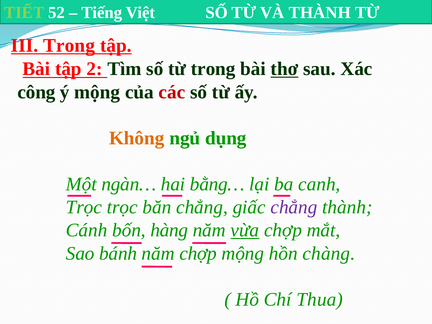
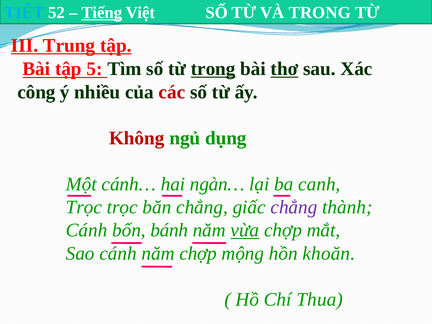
TIẾT colour: light green -> light blue (24, 13)
Tiếng underline: none -> present (102, 13)
VÀ THÀNH: THÀNH -> TRONG (320, 13)
III Trong: Trong -> Trung (69, 45)
2: 2 -> 5 (95, 69)
trong underline: none -> present (213, 69)
ý mộng: mộng -> nhiều (97, 92)
Không colour: orange -> red (137, 138)
ngàn…: ngàn… -> cánh… (129, 184)
bằng…: bằng… -> ngàn… (217, 184)
hàng: hàng -> bánh (169, 230)
Sao bánh: bánh -> cánh (118, 253)
chàng: chàng -> khoăn (329, 253)
